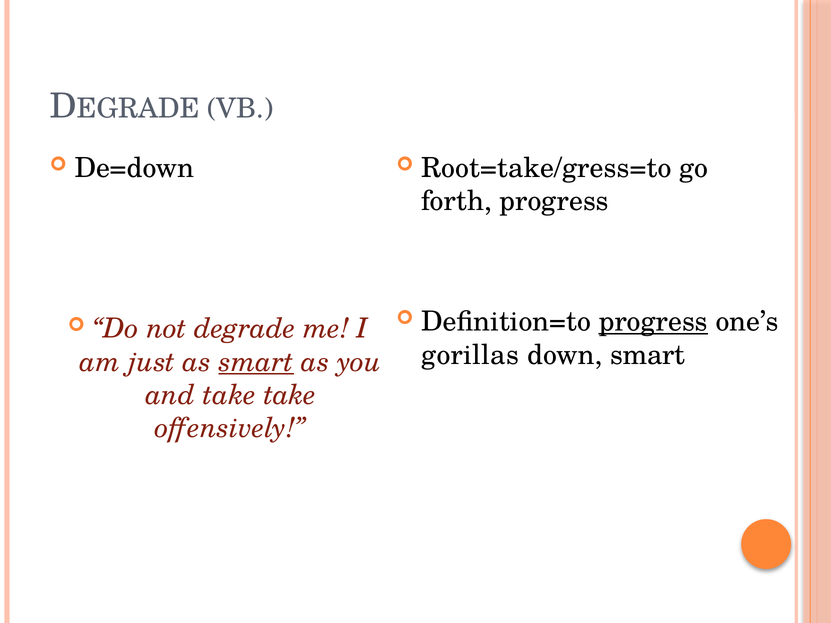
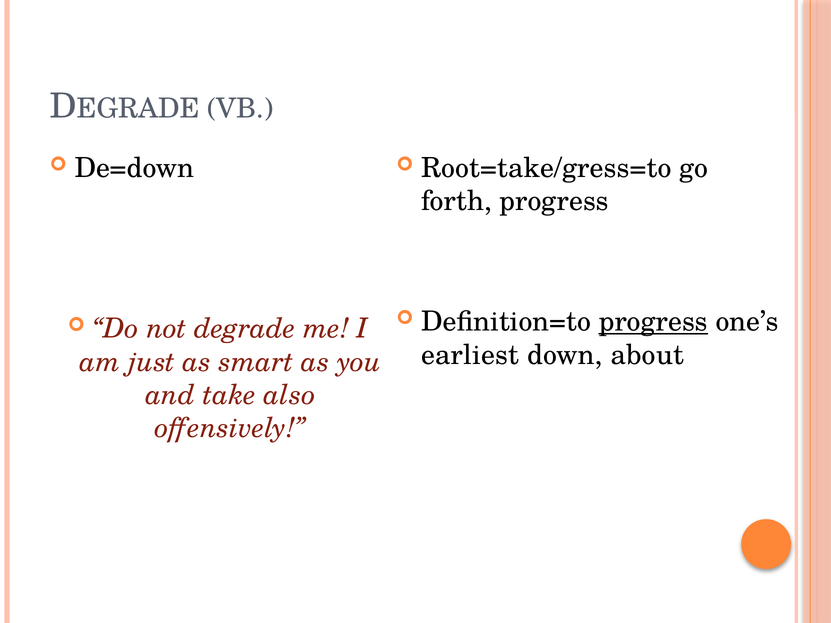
gorillas: gorillas -> earliest (470, 355)
down smart: smart -> about (647, 355)
smart underline: present -> none (256, 362)
take take: take -> also (290, 395)
